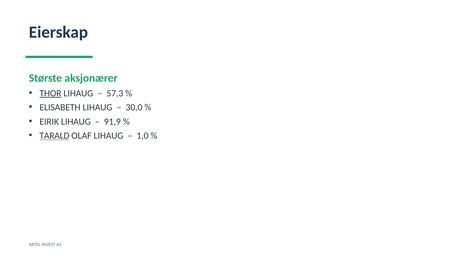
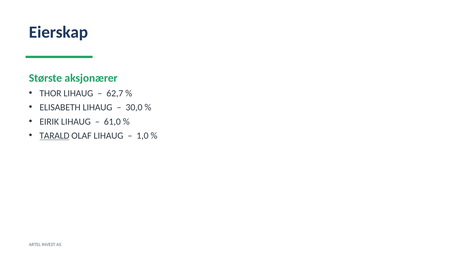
THOR underline: present -> none (50, 93)
57,3: 57,3 -> 62,7 (115, 93)
91,9: 91,9 -> 61,0 (112, 122)
